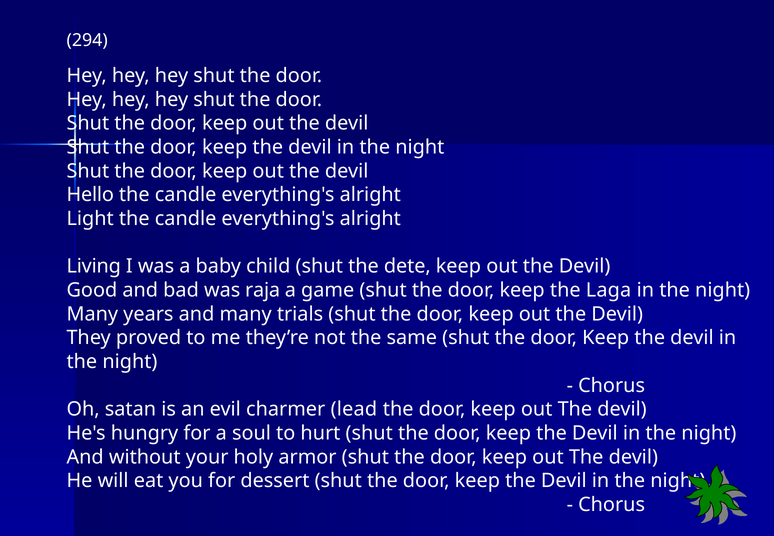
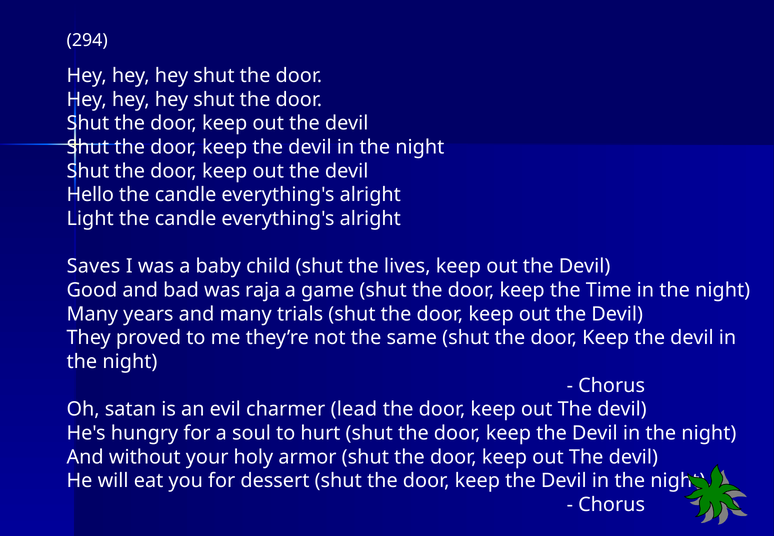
Living: Living -> Saves (94, 266)
dete: dete -> lives (407, 266)
Laga: Laga -> Time (609, 290)
